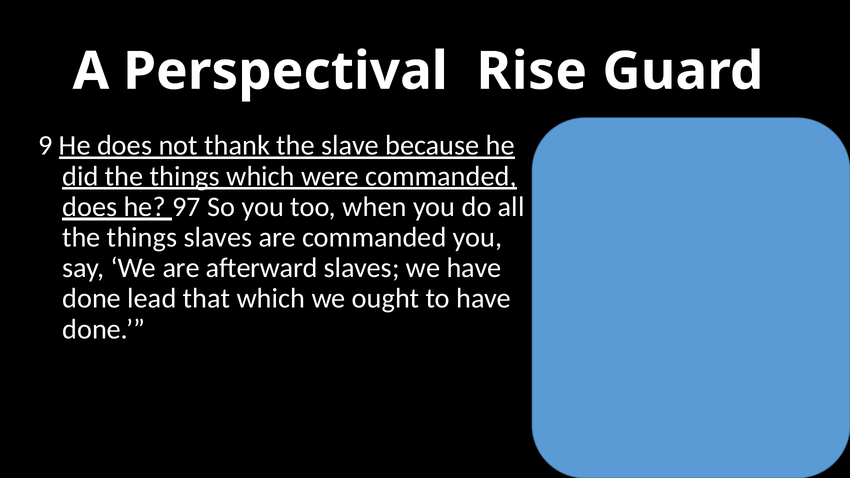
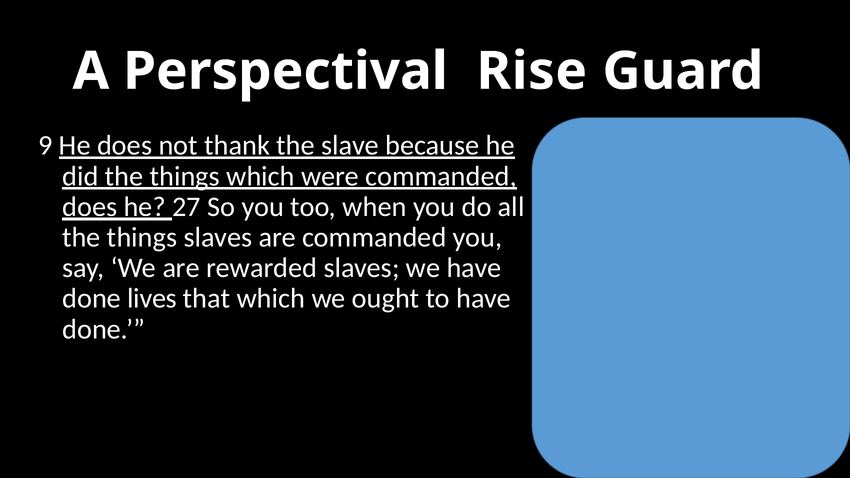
97: 97 -> 27 (186, 207)
afterward: afterward -> rewarded (262, 268)
lead: lead -> lives (152, 299)
